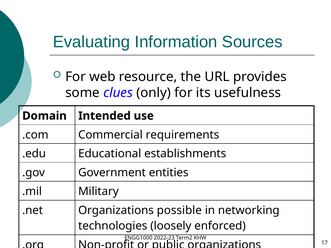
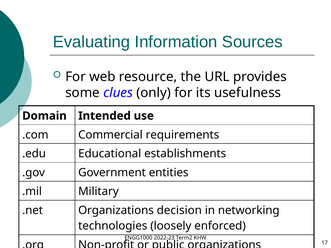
possible: possible -> decision (179, 210)
